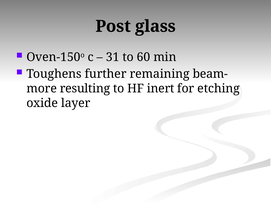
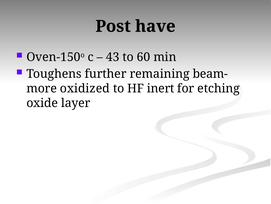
glass: glass -> have (155, 26)
31: 31 -> 43 (113, 57)
resulting: resulting -> oxidized (85, 88)
